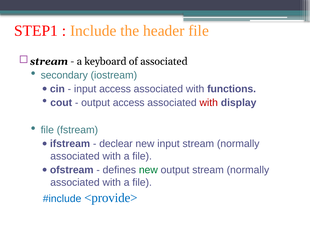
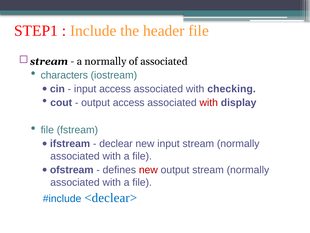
a keyboard: keyboard -> normally (105, 61)
secondary: secondary -> characters (64, 75)
functions: functions -> checking (232, 89)
new colour: green -> red (148, 170)
<provide>: <provide> -> <declear> (111, 197)
